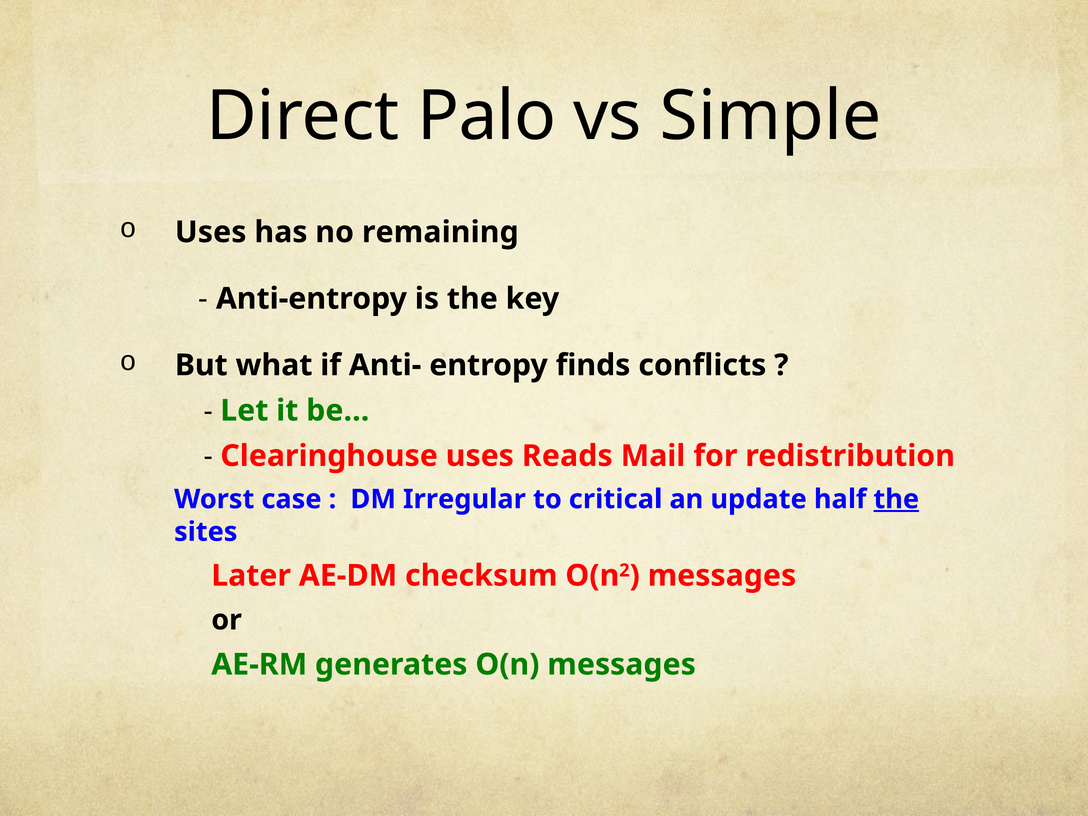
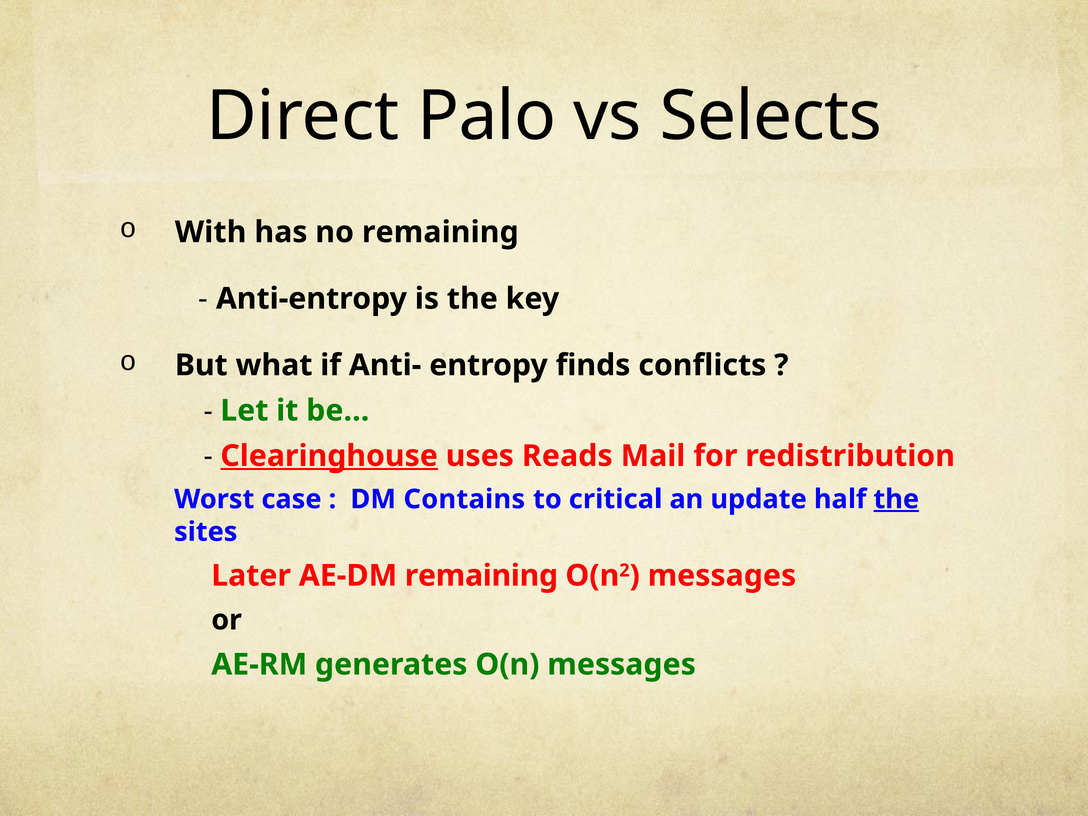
Simple: Simple -> Selects (771, 116)
Uses: Uses -> With (211, 232)
Clearinghouse underline: none -> present (329, 456)
Irregular: Irregular -> Contains (464, 499)
AE-DM checksum: checksum -> remaining (481, 576)
